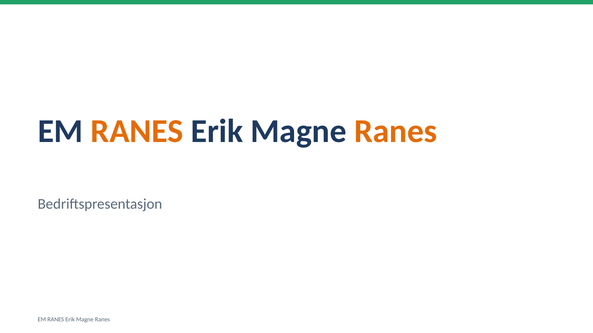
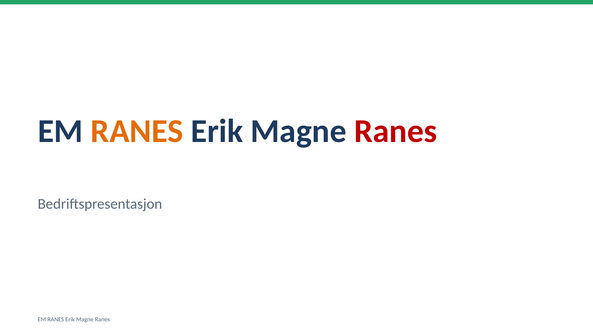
Ranes colour: orange -> red (396, 132)
